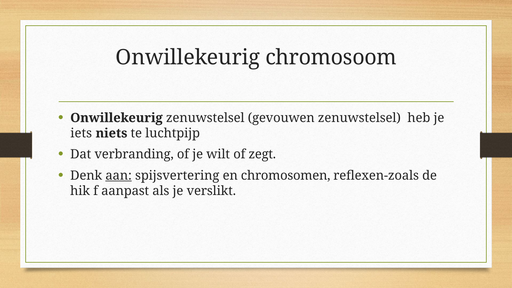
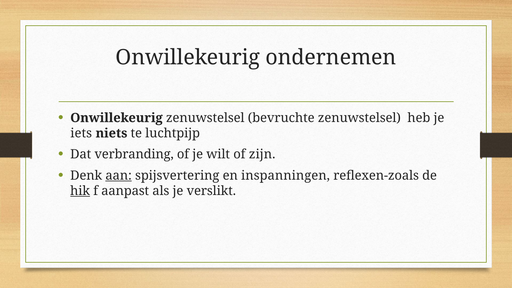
chromosoom: chromosoom -> ondernemen (331, 57)
gevouwen: gevouwen -> bevruchte (281, 118)
zegt: zegt -> zijn (262, 154)
chromosomen: chromosomen -> inspanningen (286, 175)
hik underline: none -> present (80, 191)
